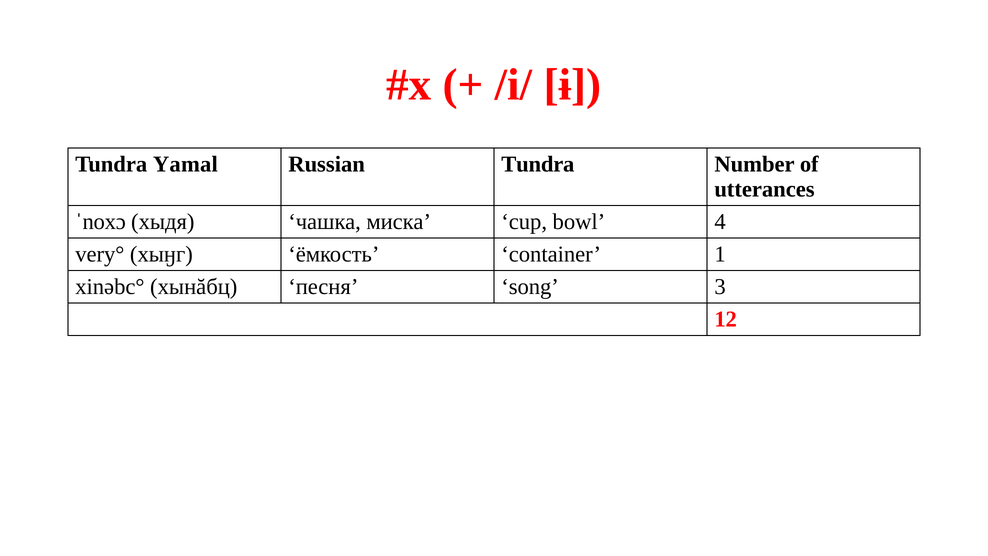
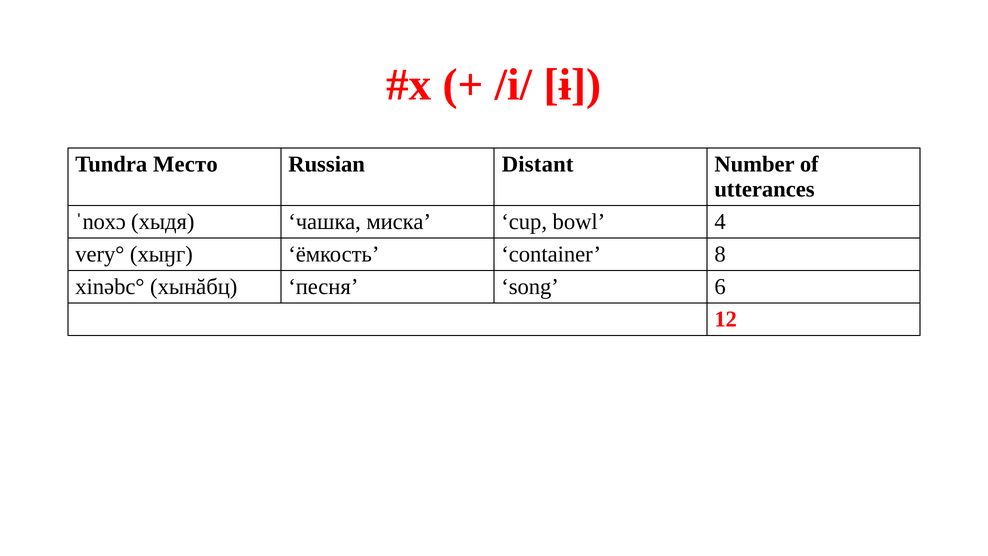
Yamal: Yamal -> Место (185, 164)
Russian Tundra: Tundra -> Distant (538, 164)
1: 1 -> 8 (720, 254)
3: 3 -> 6 (720, 287)
